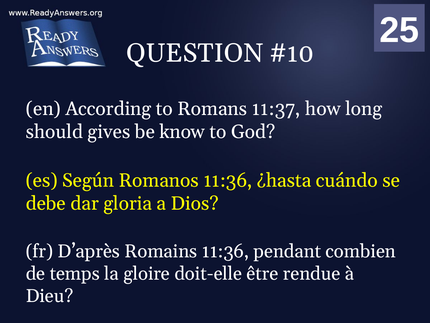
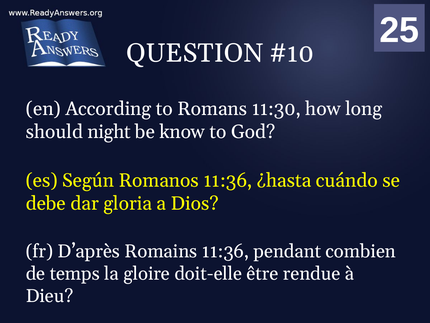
11:37: 11:37 -> 11:30 (276, 109)
gives: gives -> night (109, 132)
